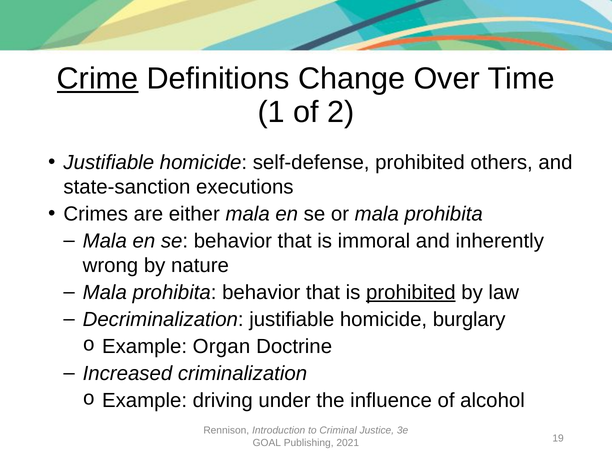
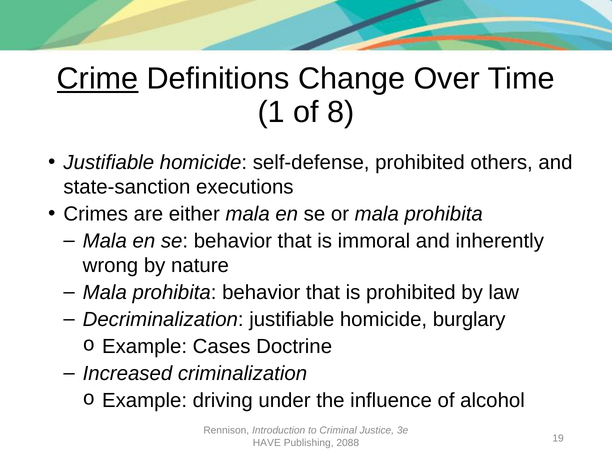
2: 2 -> 8 (341, 112)
prohibited underline: present -> none (411, 293)
Organ: Organ -> Cases (222, 347)
GOAL: GOAL -> HAVE (267, 443)
2021: 2021 -> 2088 (348, 443)
